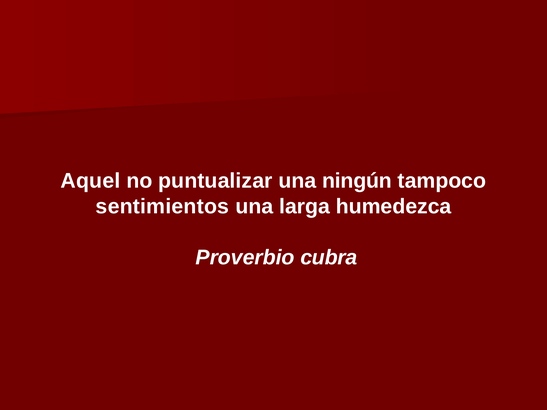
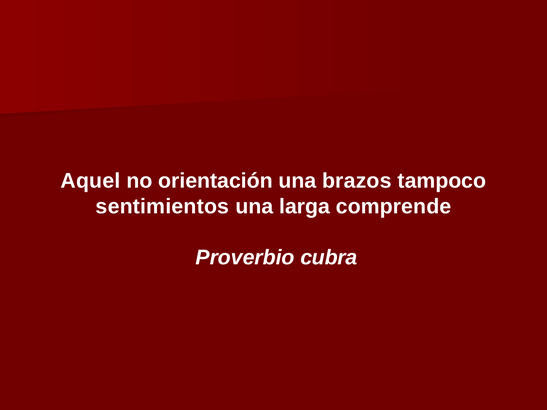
puntualizar: puntualizar -> orientación (215, 181)
ningún: ningún -> brazos (357, 181)
humedezca: humedezca -> comprende (394, 207)
